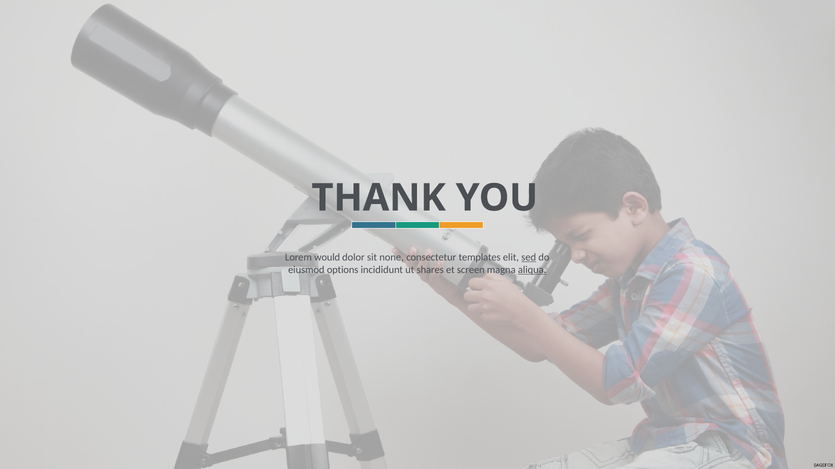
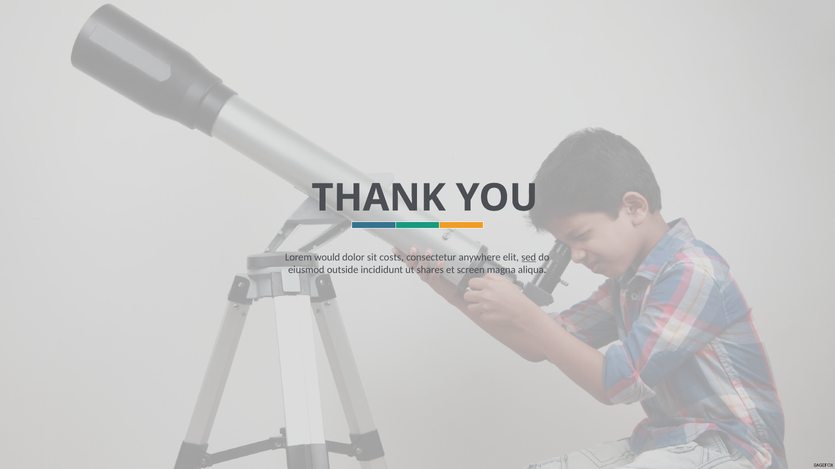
none: none -> costs (392, 258)
templates: templates -> anywhere (480, 258)
options: options -> outside (343, 270)
aliqua underline: present -> none (532, 270)
